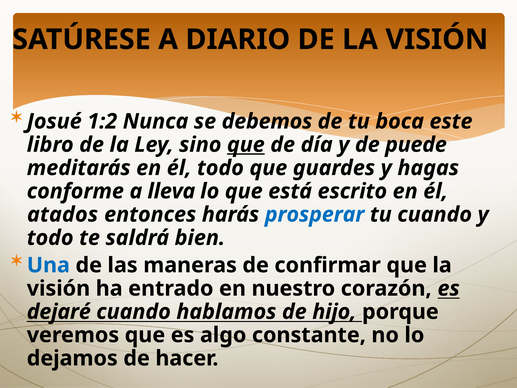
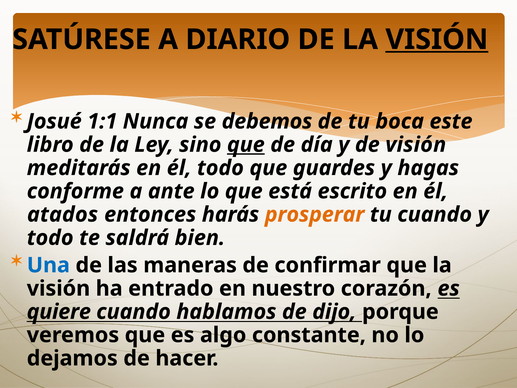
VISIÓN underline: none -> present (437, 39)
1:2: 1:2 -> 1:1 (102, 121)
de puede: puede -> visión (416, 145)
lleva: lleva -> ante (171, 191)
prosperar colour: blue -> orange (315, 214)
dejaré: dejaré -> quiere (59, 312)
hijo: hijo -> dijo (334, 312)
